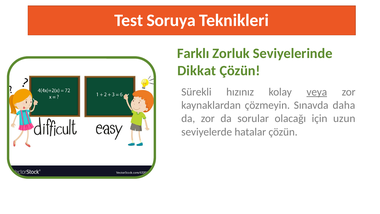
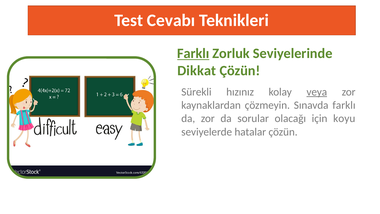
Soruya: Soruya -> Cevabı (171, 20)
Farklı underline: none -> present (193, 53)
Sınavda daha: daha -> farklı (344, 105)
uzun: uzun -> koyu (344, 118)
